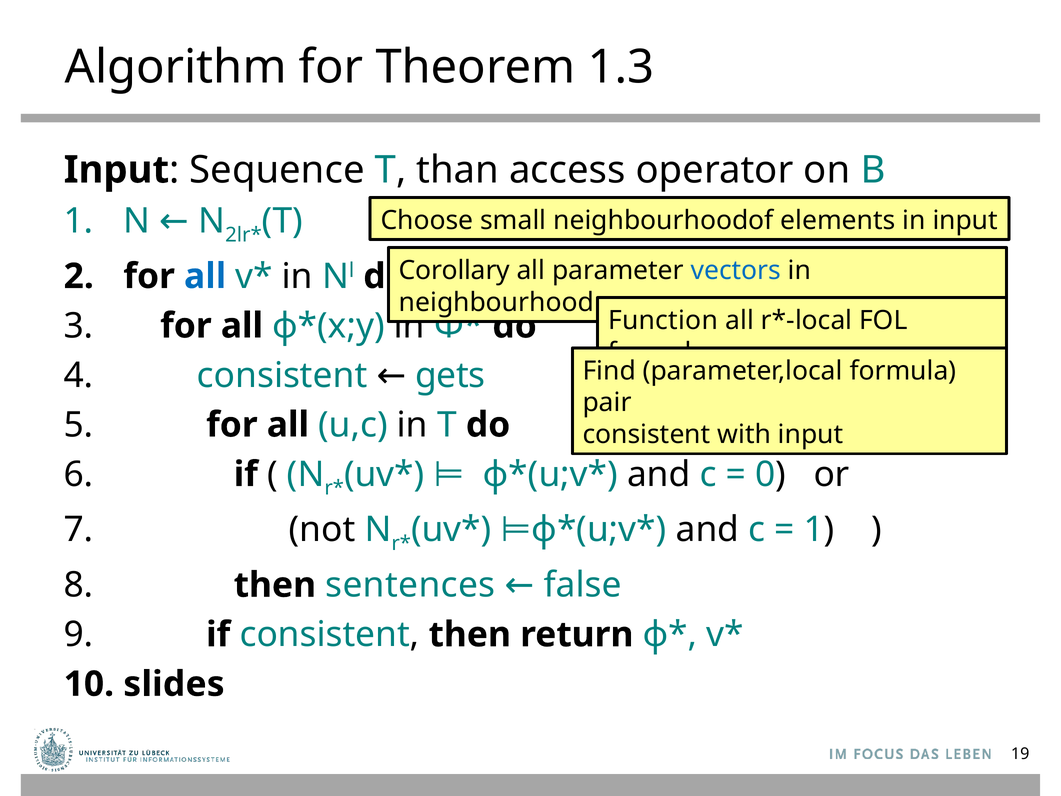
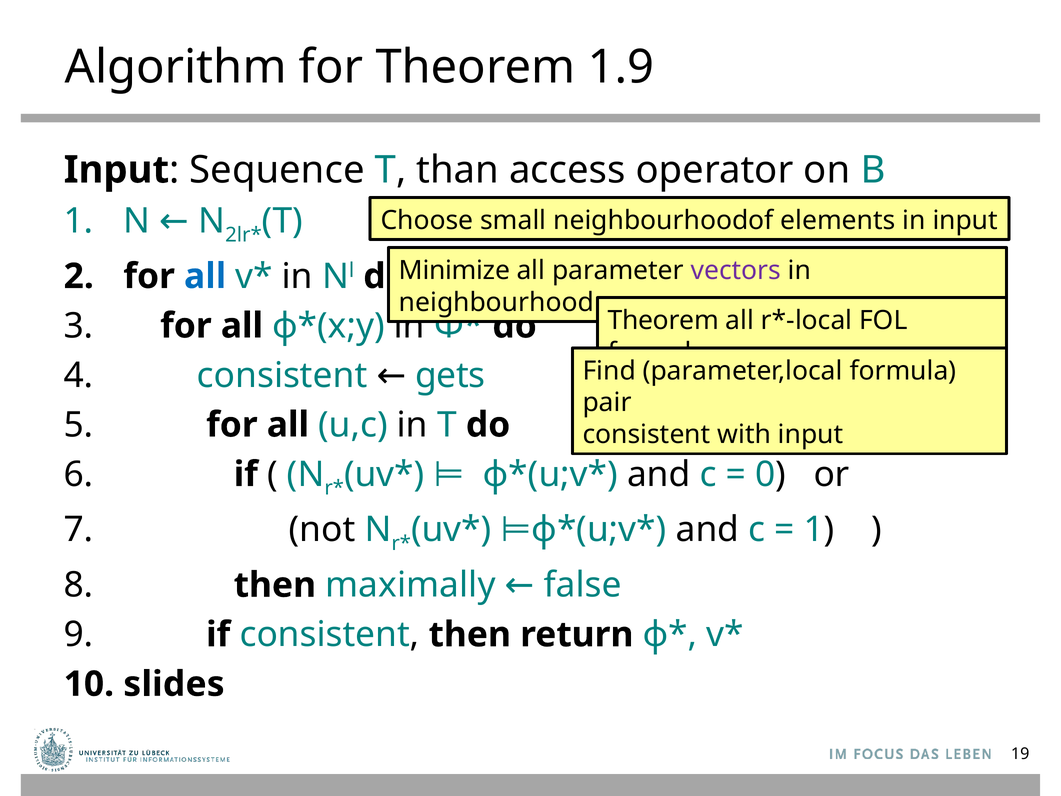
1.3: 1.3 -> 1.9 (621, 67)
Corollary: Corollary -> Minimize (454, 270)
vectors colour: blue -> purple (736, 270)
Function: Function -> Theorem (663, 321)
sentences: sentences -> maximally (411, 585)
